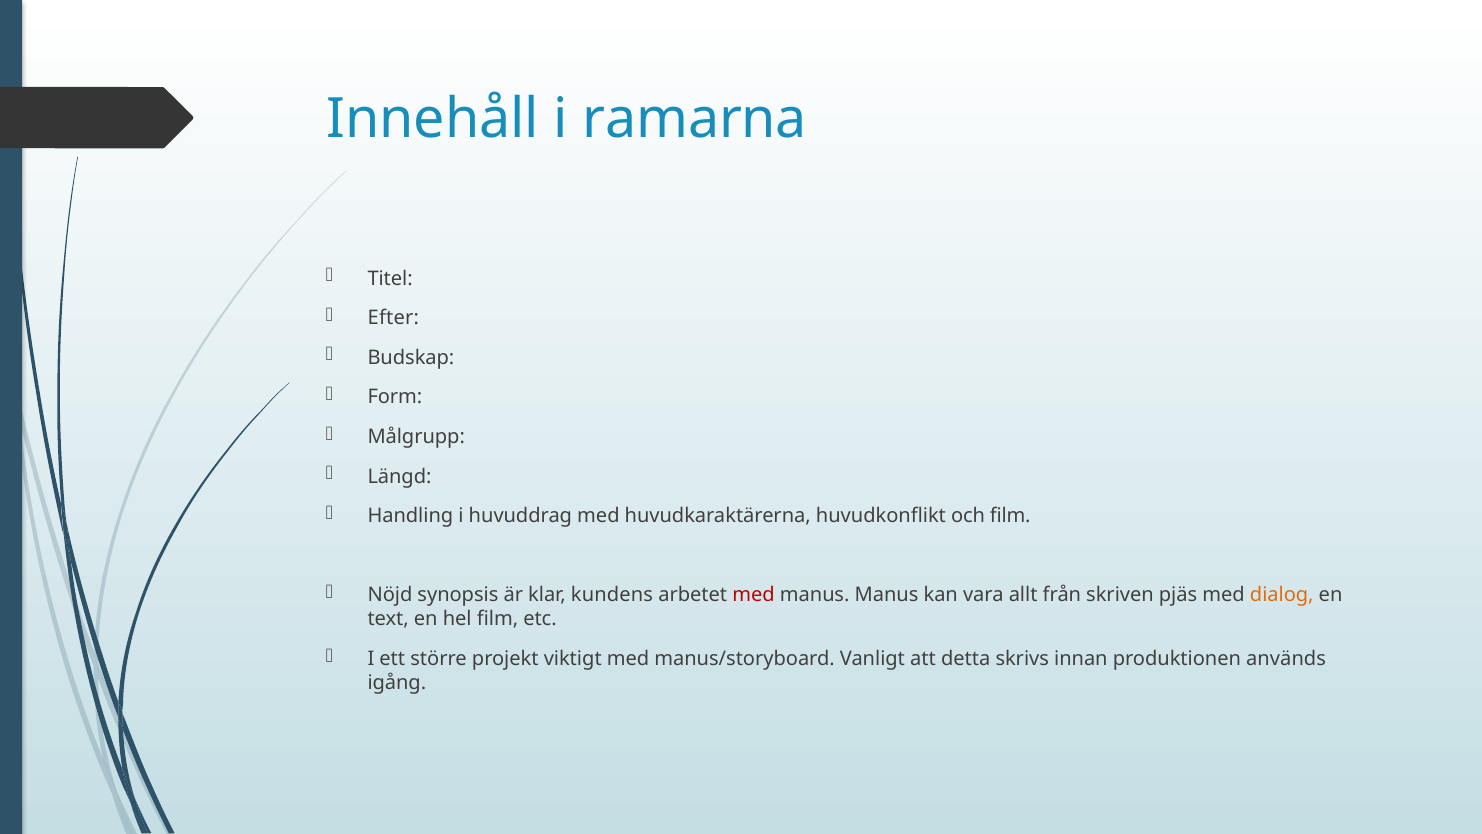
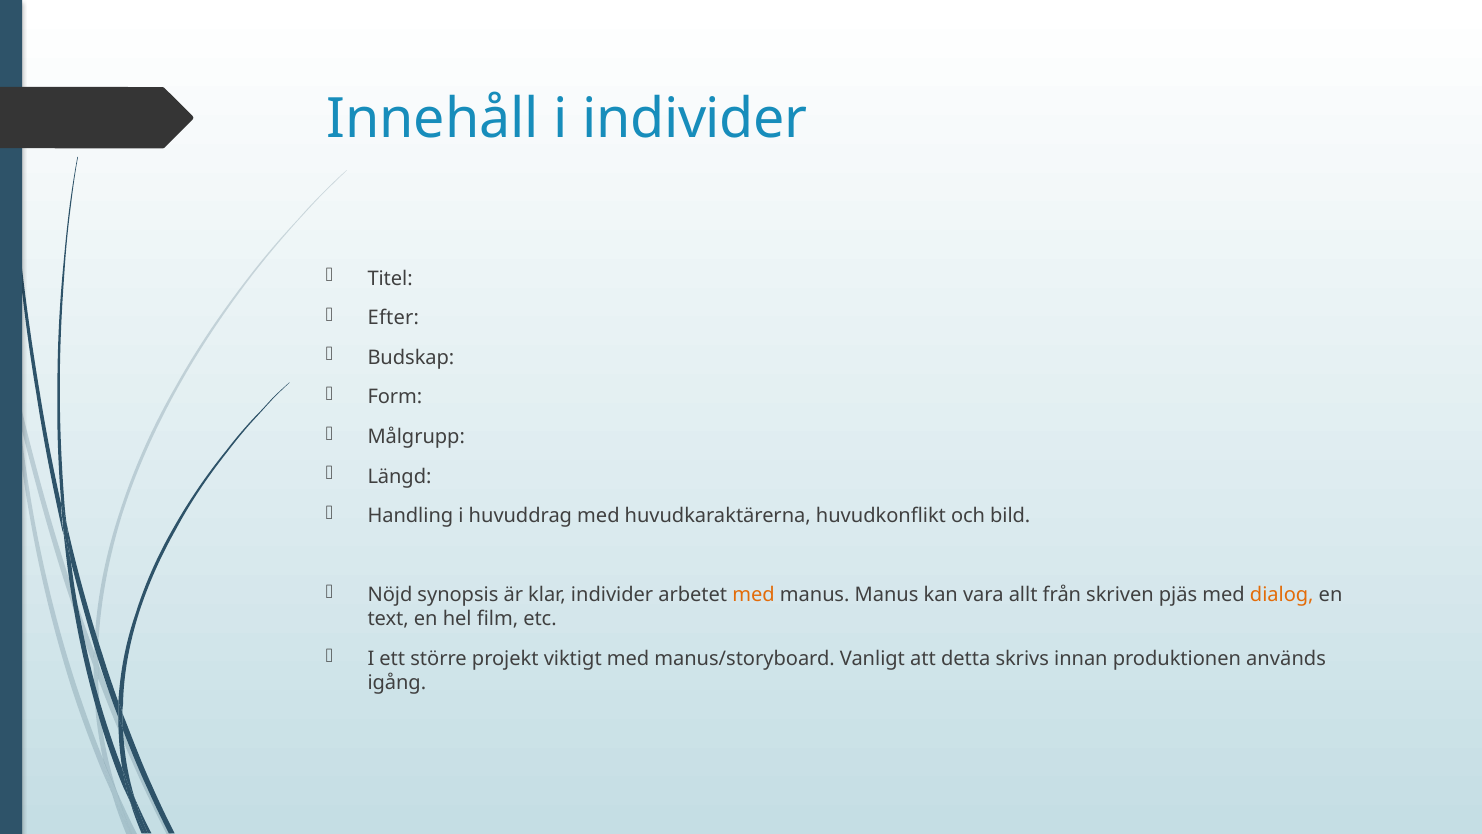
i ramarna: ramarna -> individer (695, 119)
och film: film -> bild (1010, 516)
klar kundens: kundens -> individer (612, 595)
med colour: red -> orange (754, 595)
